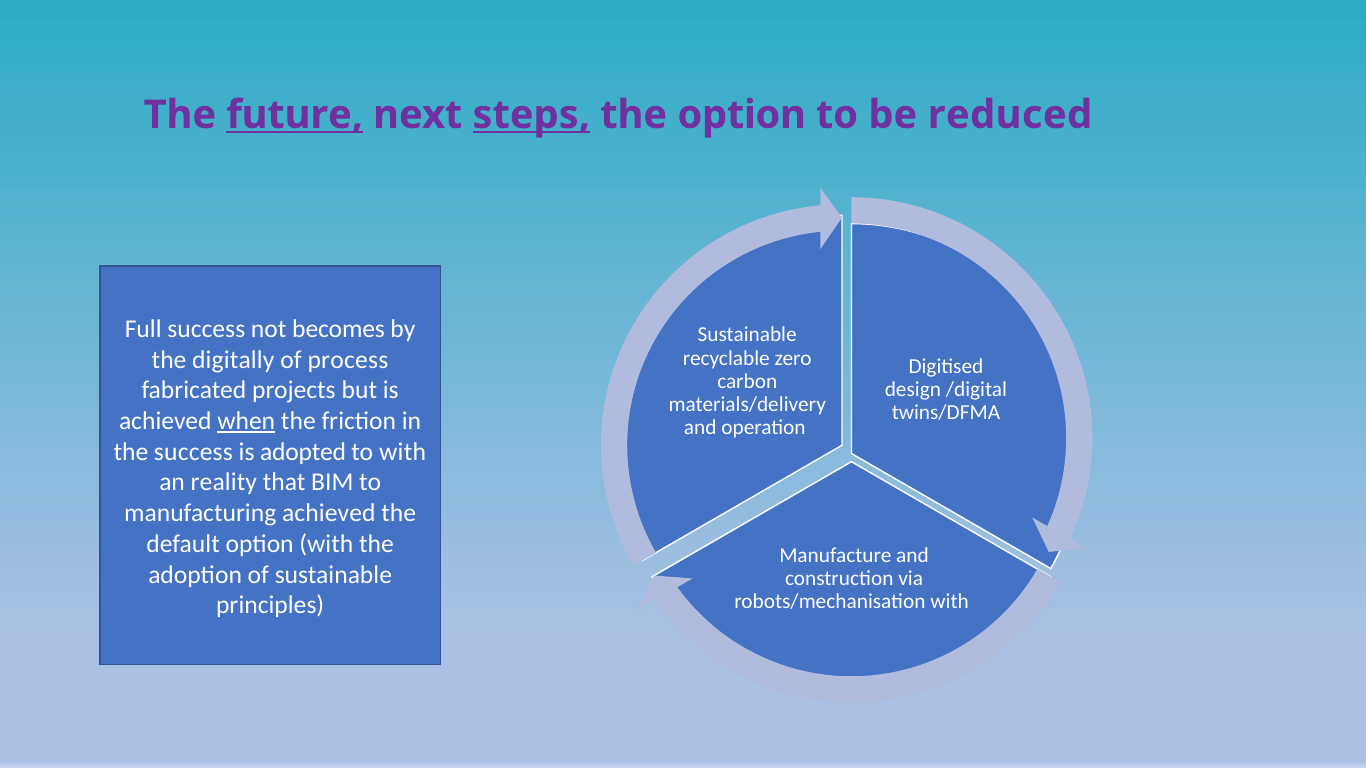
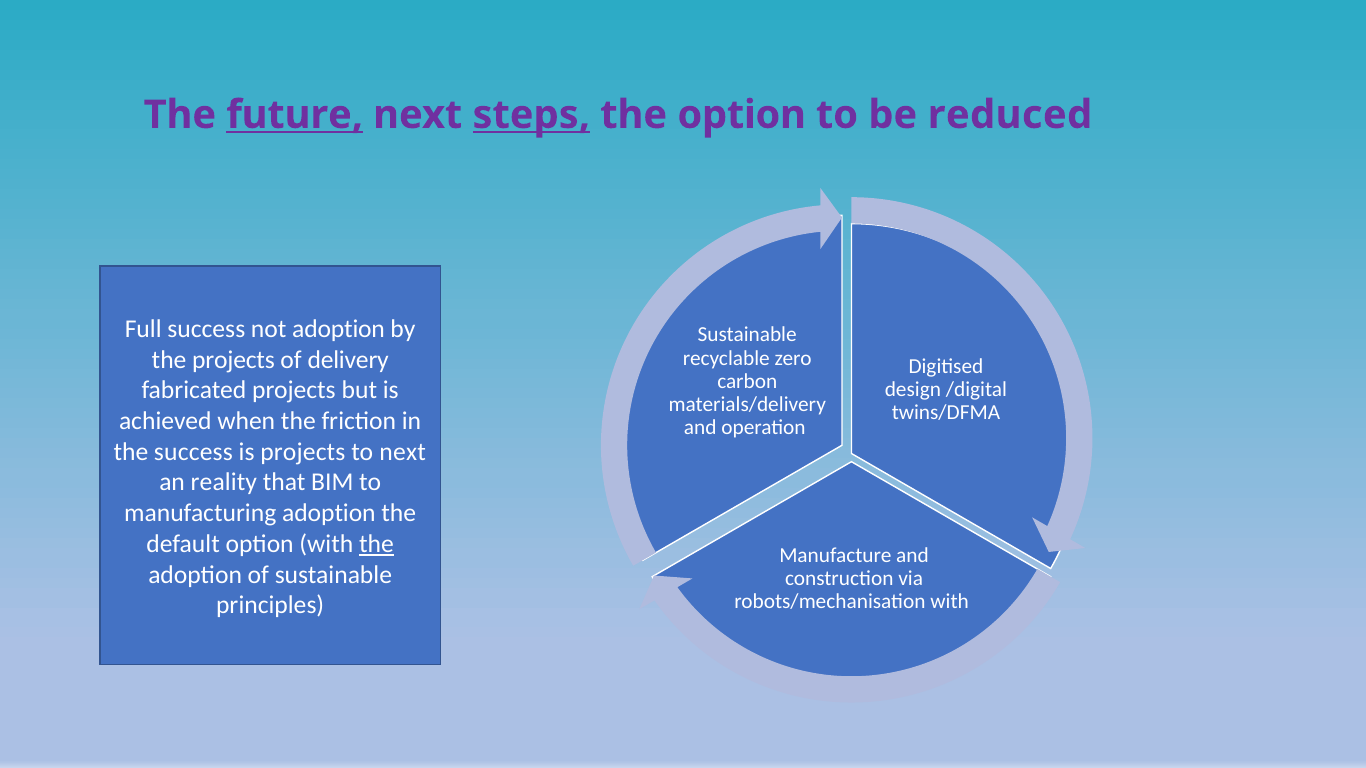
not becomes: becomes -> adoption (339, 329)
the digitally: digitally -> projects (233, 360)
process: process -> delivery (348, 360)
when underline: present -> none (246, 421)
is adopted: adopted -> projects (303, 452)
to with: with -> next (403, 452)
manufacturing achieved: achieved -> adoption (329, 513)
the underline: none -> present (376, 544)
